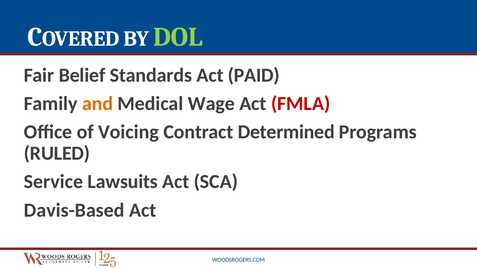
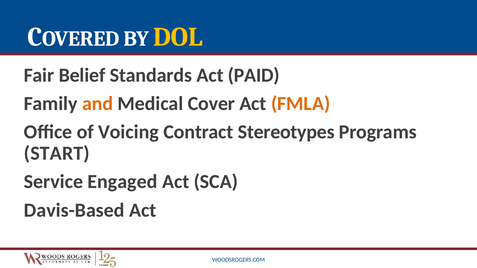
DOL colour: light green -> yellow (178, 37)
Wage: Wage -> Cover (211, 104)
FMLA colour: red -> orange (301, 104)
Determined: Determined -> Stereotypes (286, 132)
RULED: RULED -> START (57, 154)
Lawsuits: Lawsuits -> Engaged (123, 182)
